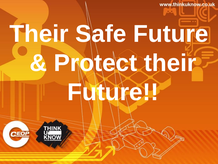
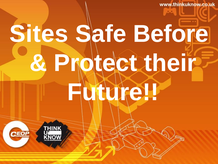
Their: Their -> Sites (39, 34)
Safe Future: Future -> Before (171, 34)
